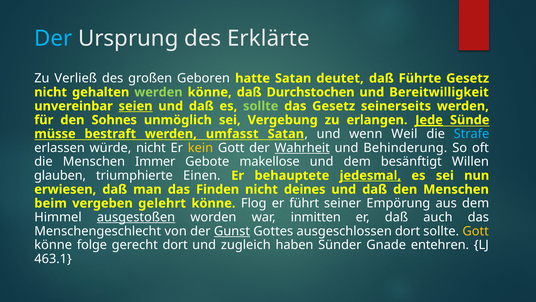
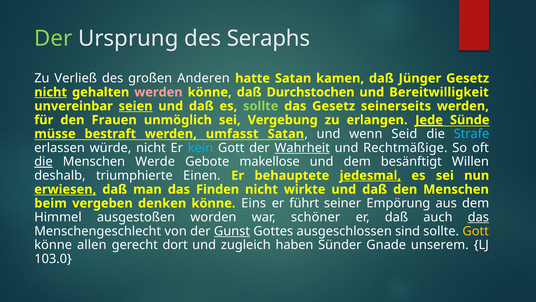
Der colour: light blue -> light green (53, 38)
Erklärte: Erklärte -> Seraphs (269, 38)
Geboren: Geboren -> Anderen (203, 78)
deutet: deutet -> kamen (340, 78)
Führte: Führte -> Jünger (420, 78)
nicht underline: none -> present (51, 92)
werden colour: light green -> pink (158, 92)
Sohnes: Sohnes -> Frauen (114, 120)
Weil: Weil -> Seid (404, 134)
kein colour: yellow -> light blue (200, 148)
Behinderung: Behinderung -> Rechtmäßige (405, 148)
die underline: none -> present (43, 161)
Immer: Immer -> Werde (155, 161)
glauben: glauben -> deshalb (60, 175)
erwiesen underline: none -> present (65, 189)
deines: deines -> wirkte (305, 189)
gelehrt: gelehrt -> denken (162, 203)
Flog: Flog -> Eins (254, 203)
ausgestoßen underline: present -> none (136, 217)
inmitten: inmitten -> schöner (316, 217)
das underline: none -> present (478, 217)
ausgeschlossen dort: dort -> sind (408, 231)
folge: folge -> allen (92, 245)
entehren: entehren -> unserem (440, 245)
463.1: 463.1 -> 103.0 (53, 258)
